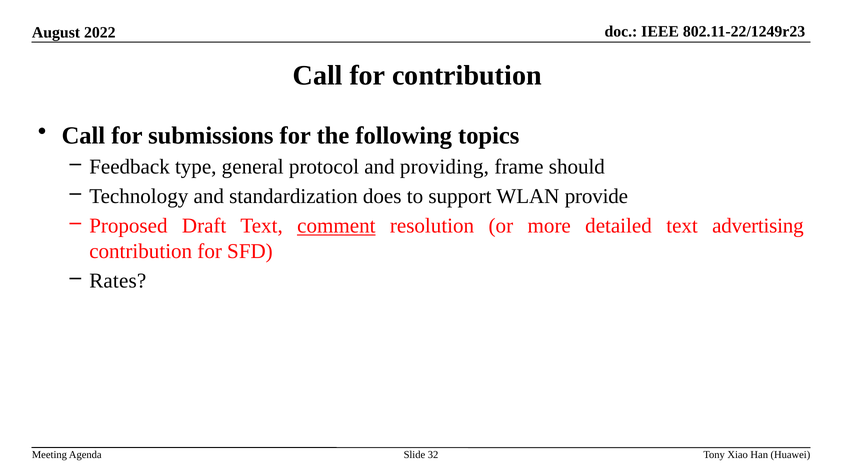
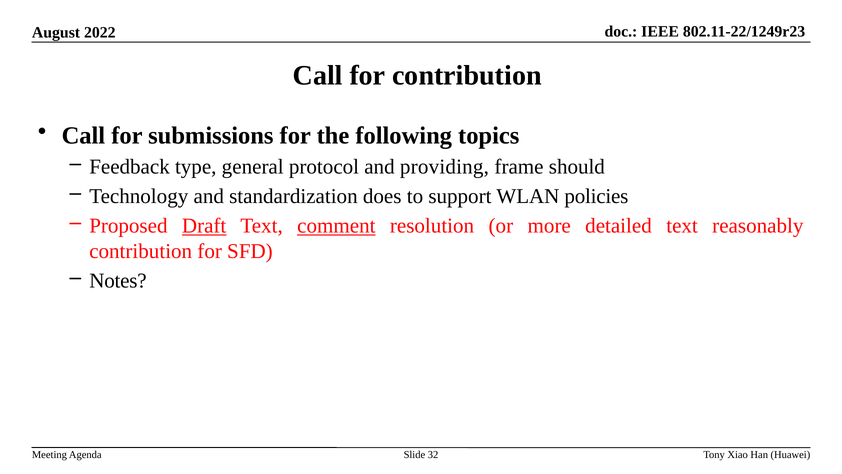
provide: provide -> policies (596, 196)
Draft underline: none -> present (204, 226)
advertising: advertising -> reasonably (758, 226)
Rates: Rates -> Notes (118, 280)
